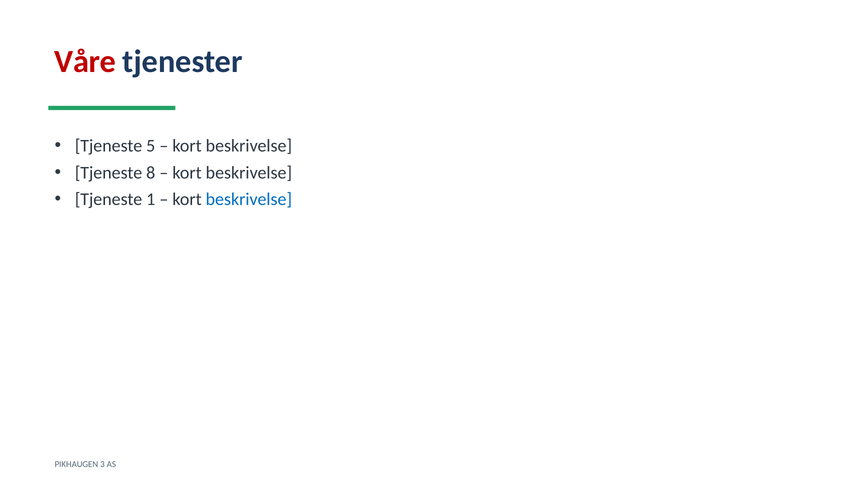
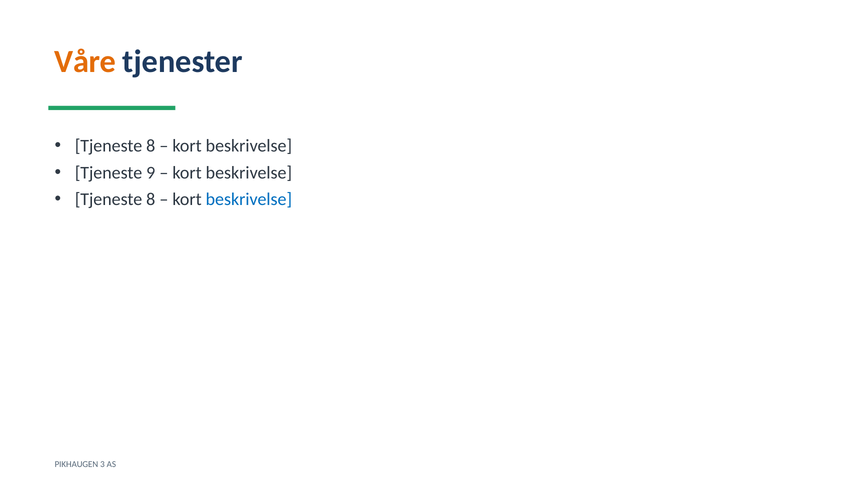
Våre colour: red -> orange (85, 61)
5: 5 -> 8 (151, 146)
8: 8 -> 9 (151, 173)
1: 1 -> 8 (151, 199)
